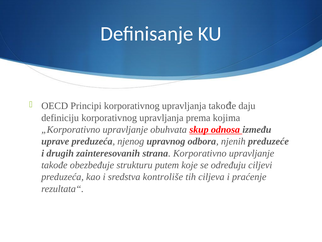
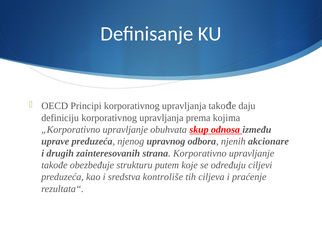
preduzeće: preduzeće -> akcionare (268, 141)
